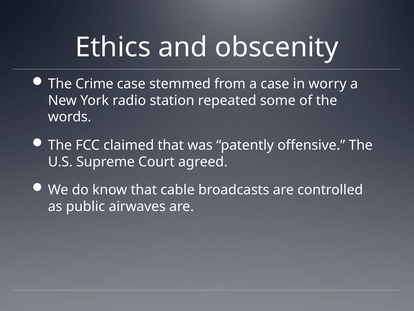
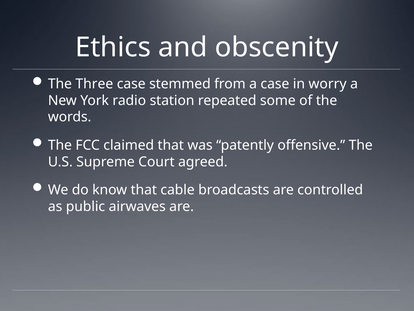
Crime: Crime -> Three (94, 84)
